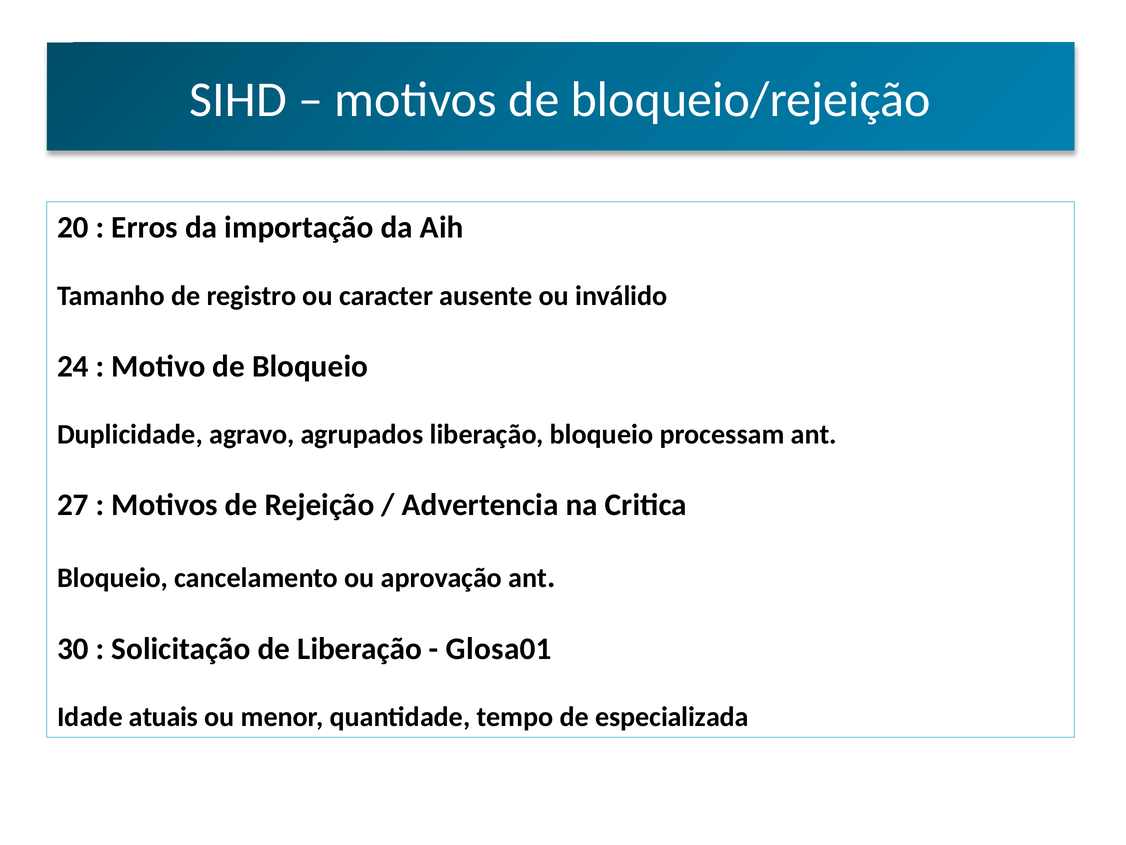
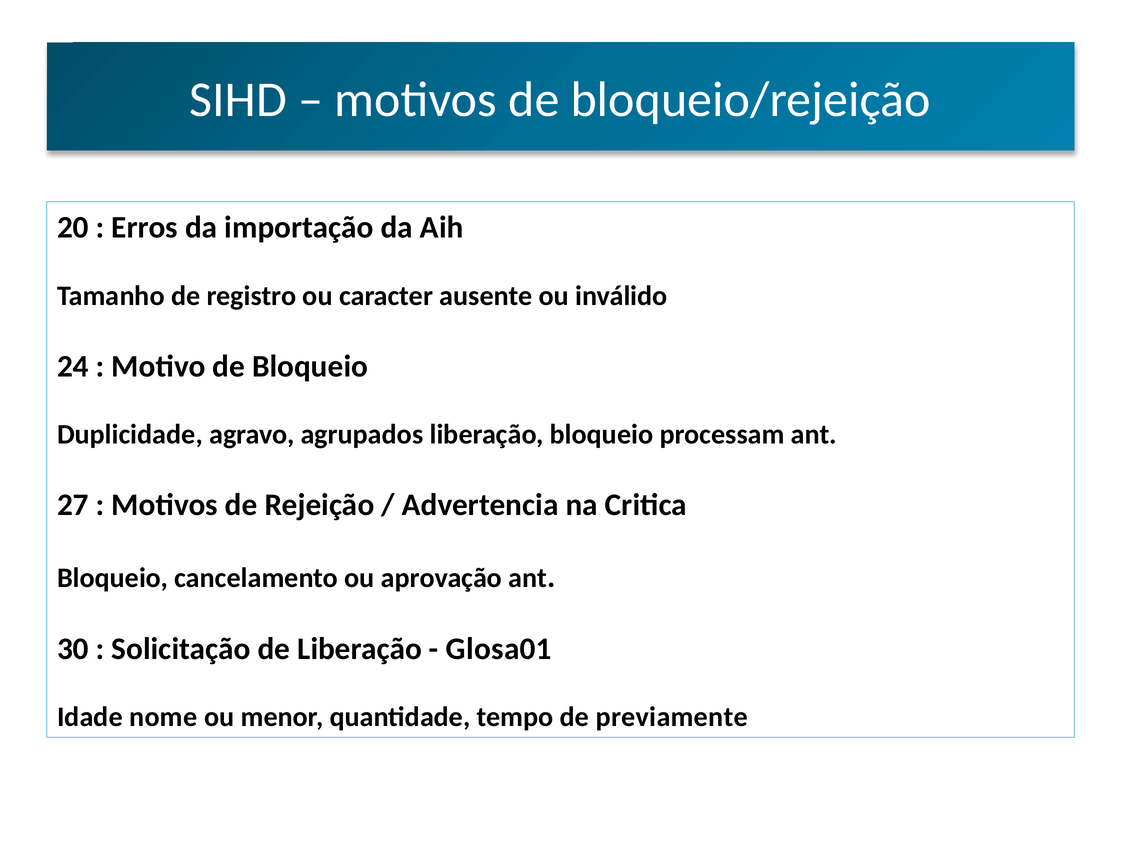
atuais: atuais -> nome (163, 717)
especializada: especializada -> previamente (672, 717)
